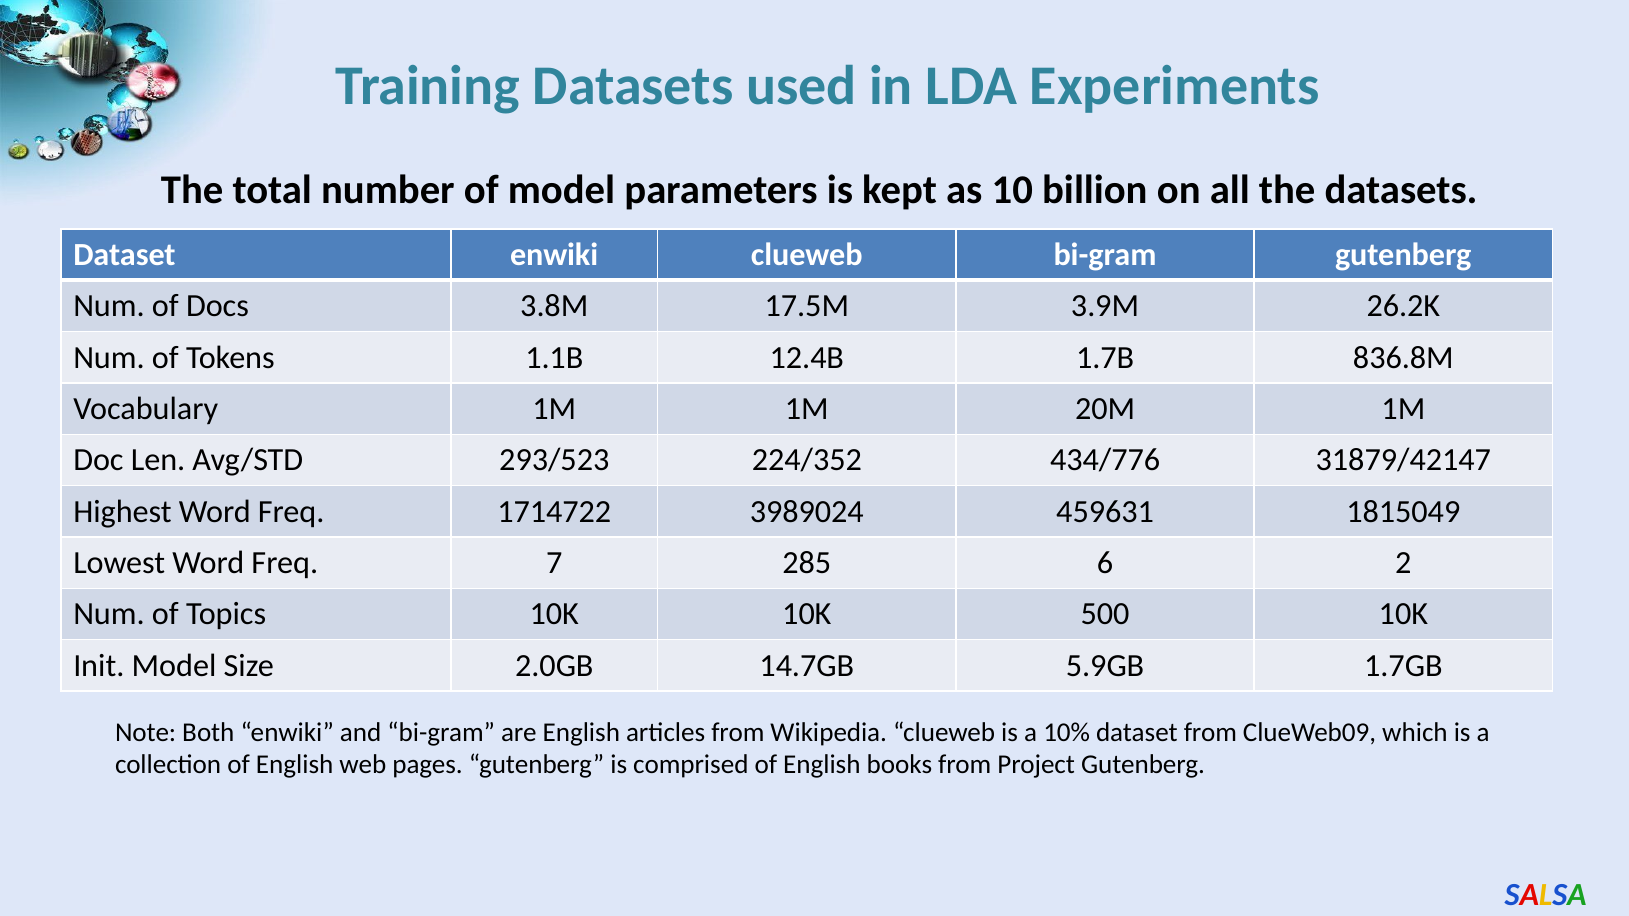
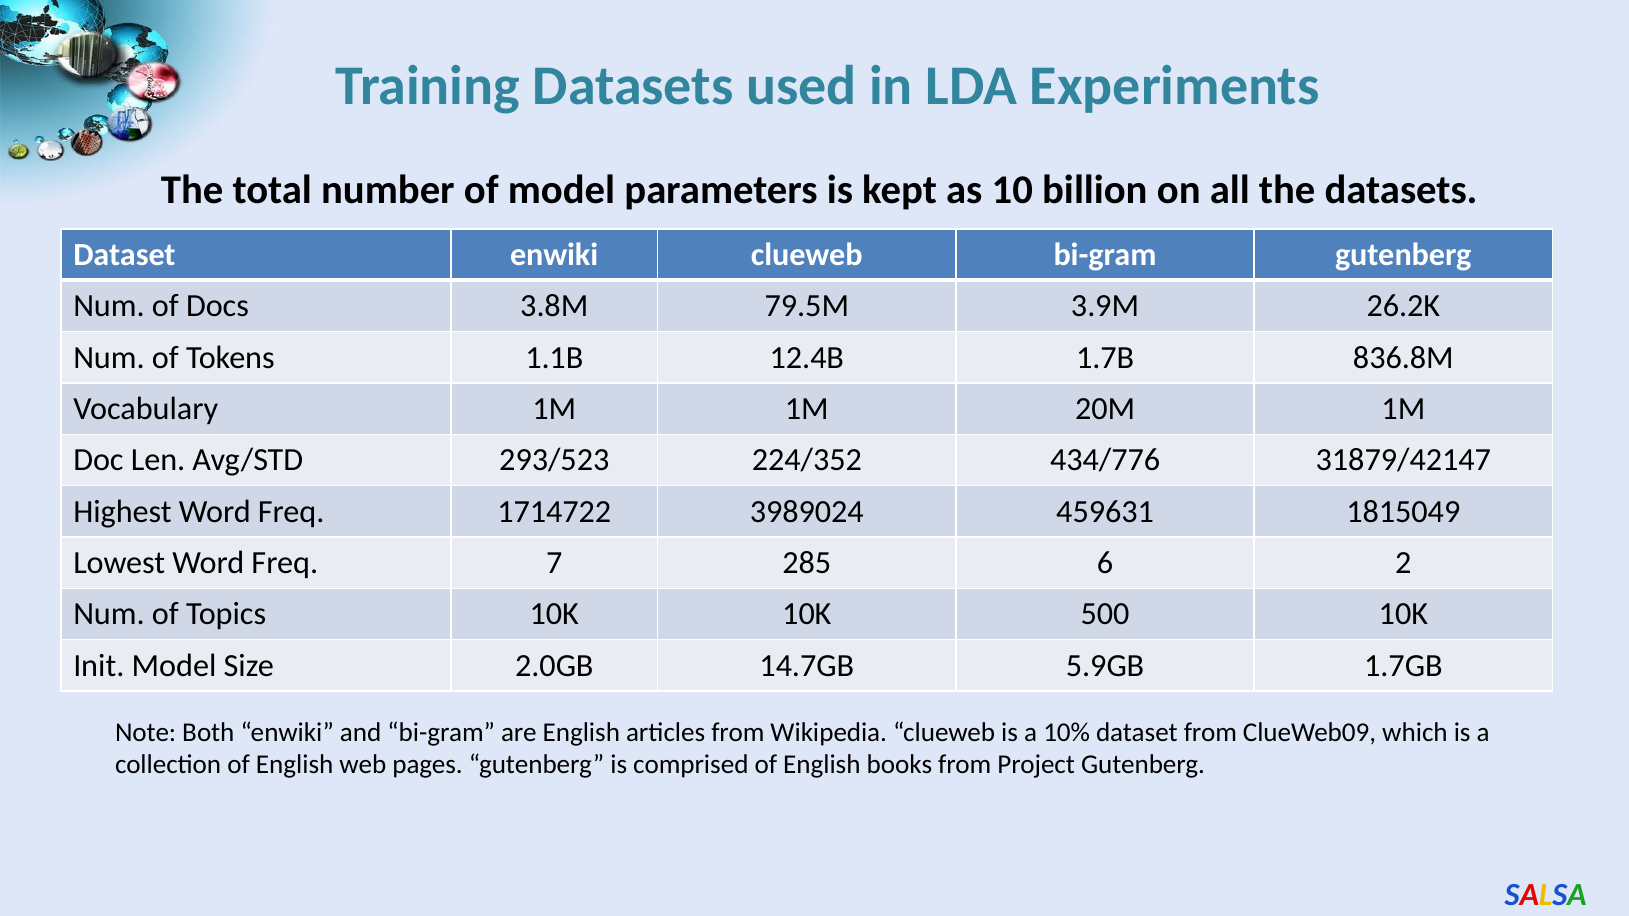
17.5M: 17.5M -> 79.5M (807, 306)
